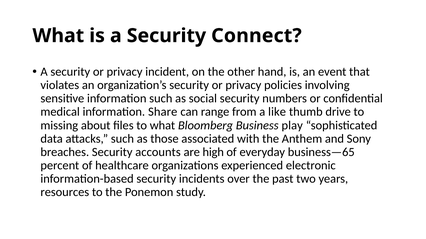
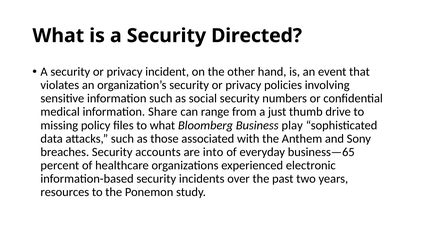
Connect: Connect -> Directed (257, 36)
like: like -> just (277, 112)
about: about -> policy (96, 126)
high: high -> into (213, 152)
